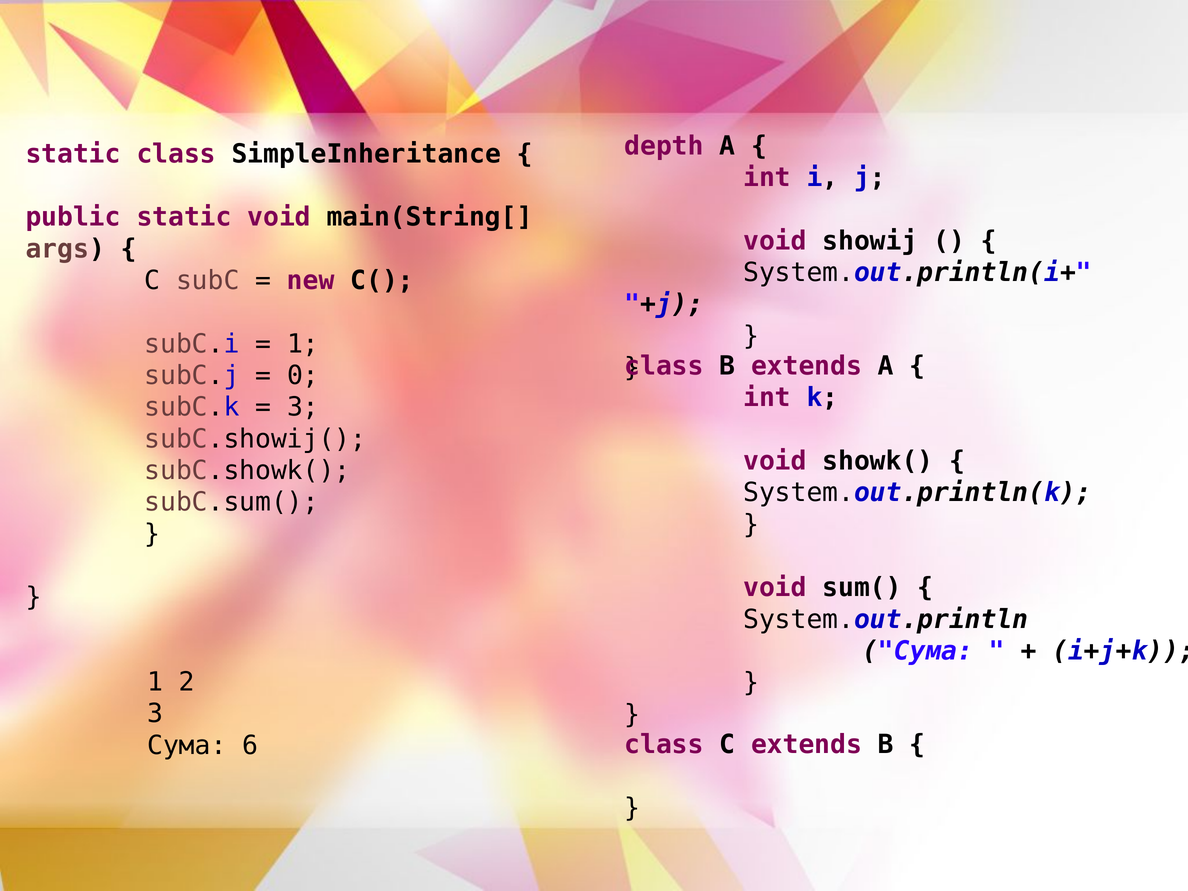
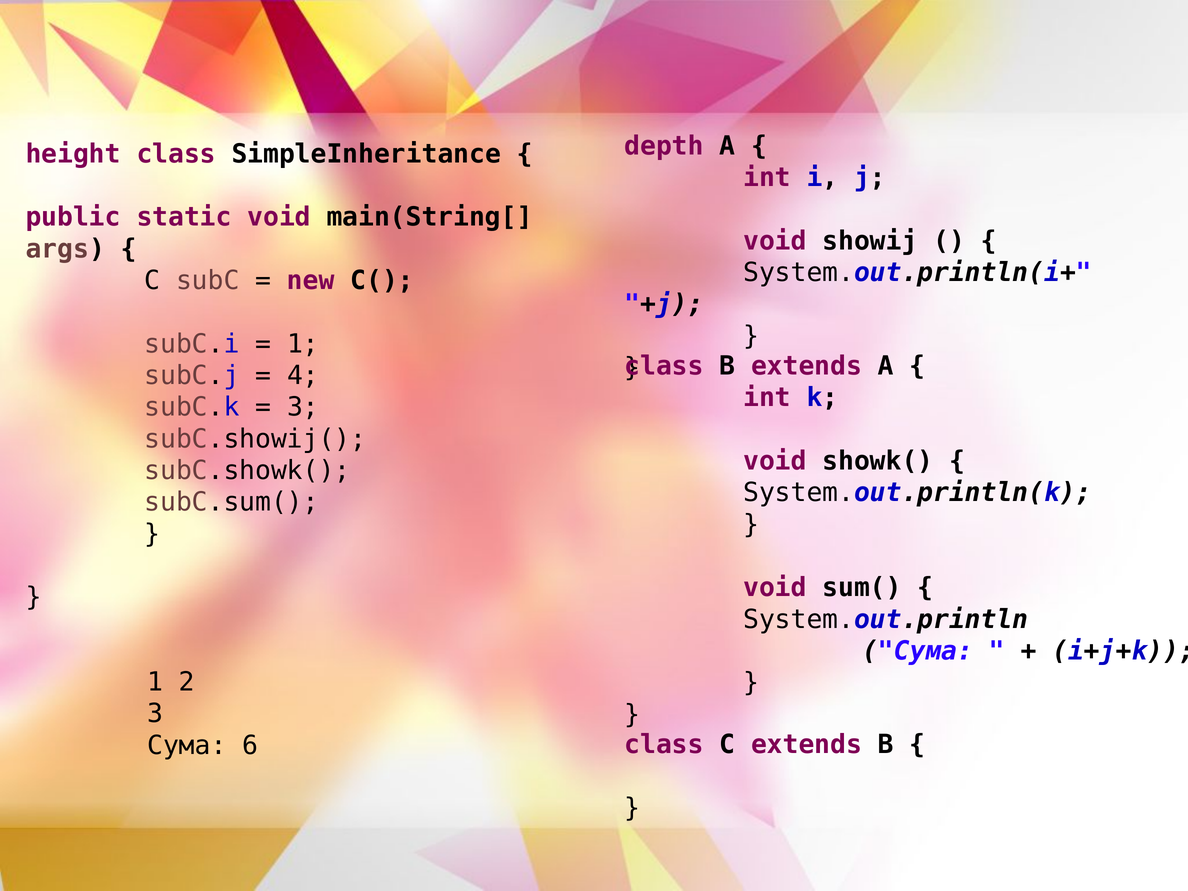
static: static -> height (73, 154)
0: 0 -> 4 (303, 375)
